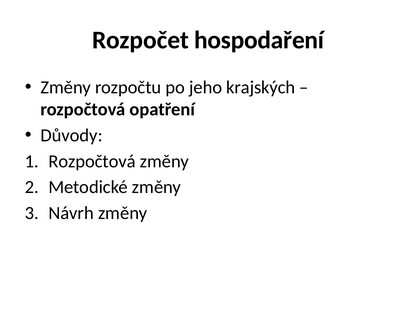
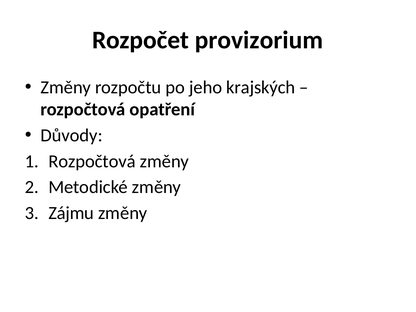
hospodaření: hospodaření -> provizorium (259, 40)
Návrh: Návrh -> Zájmu (71, 213)
